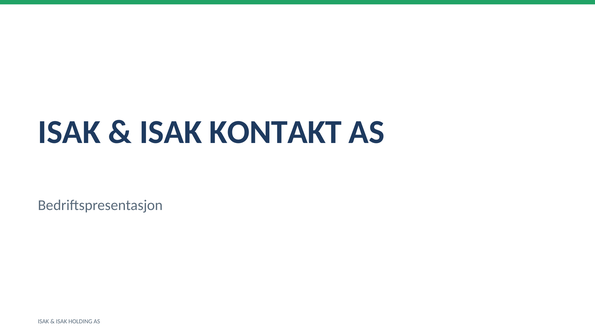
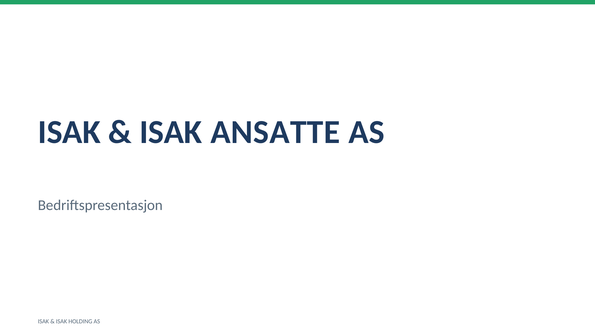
KONTAKT: KONTAKT -> ANSATTE (275, 132)
